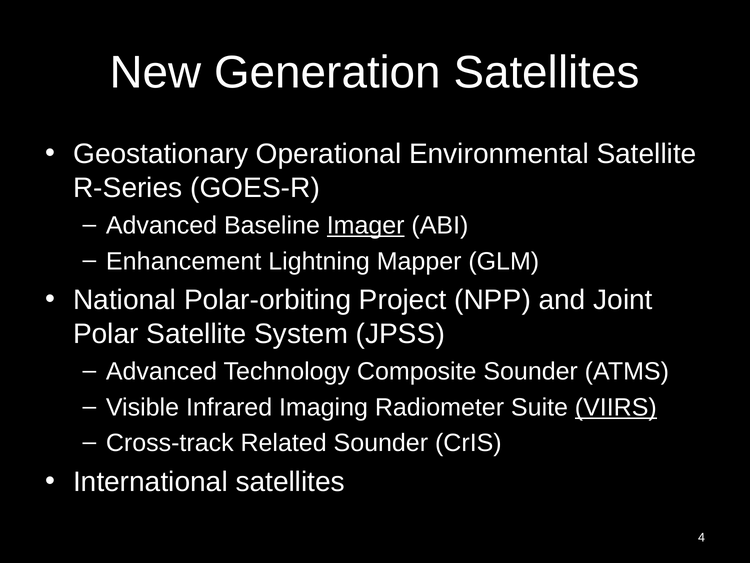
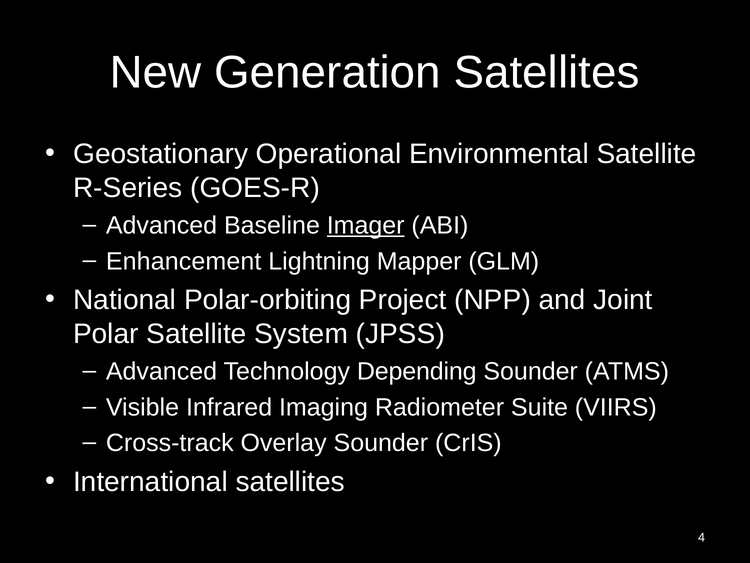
Composite: Composite -> Depending (417, 371)
VIIRS underline: present -> none (616, 407)
Related: Related -> Overlay (284, 443)
